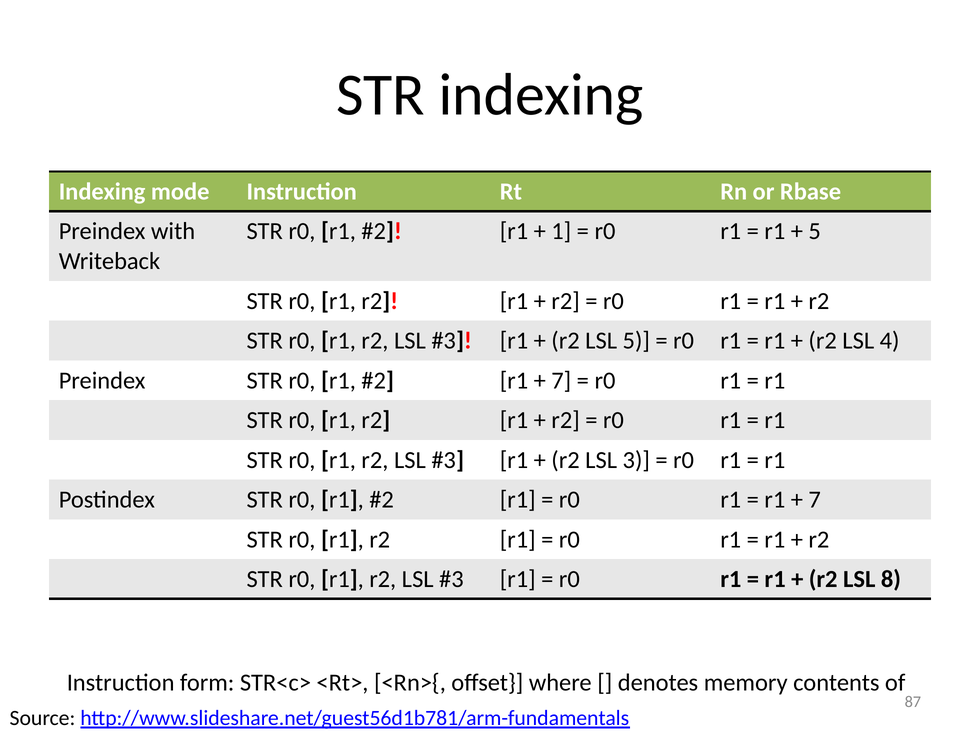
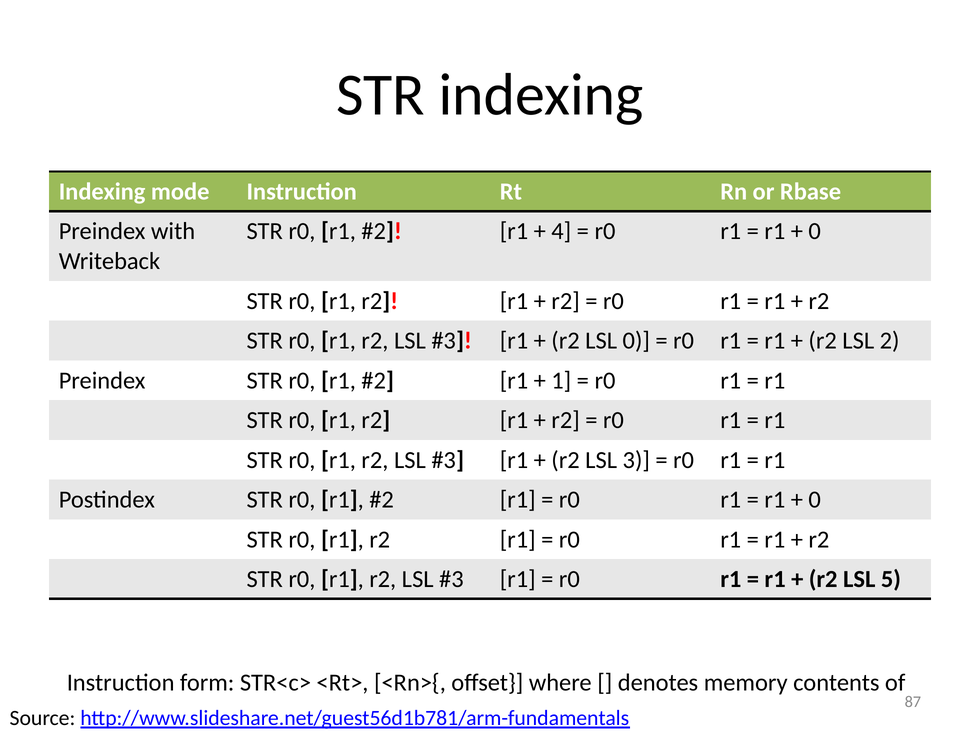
1: 1 -> 4 (561, 231)
5: 5 -> 0 (815, 231)
LSL 5: 5 -> 0 (636, 341)
4: 4 -> 2 (890, 341)
7: 7 -> 1 (561, 381)
7: 7 -> 0 (815, 500)
8: 8 -> 5 (891, 579)
